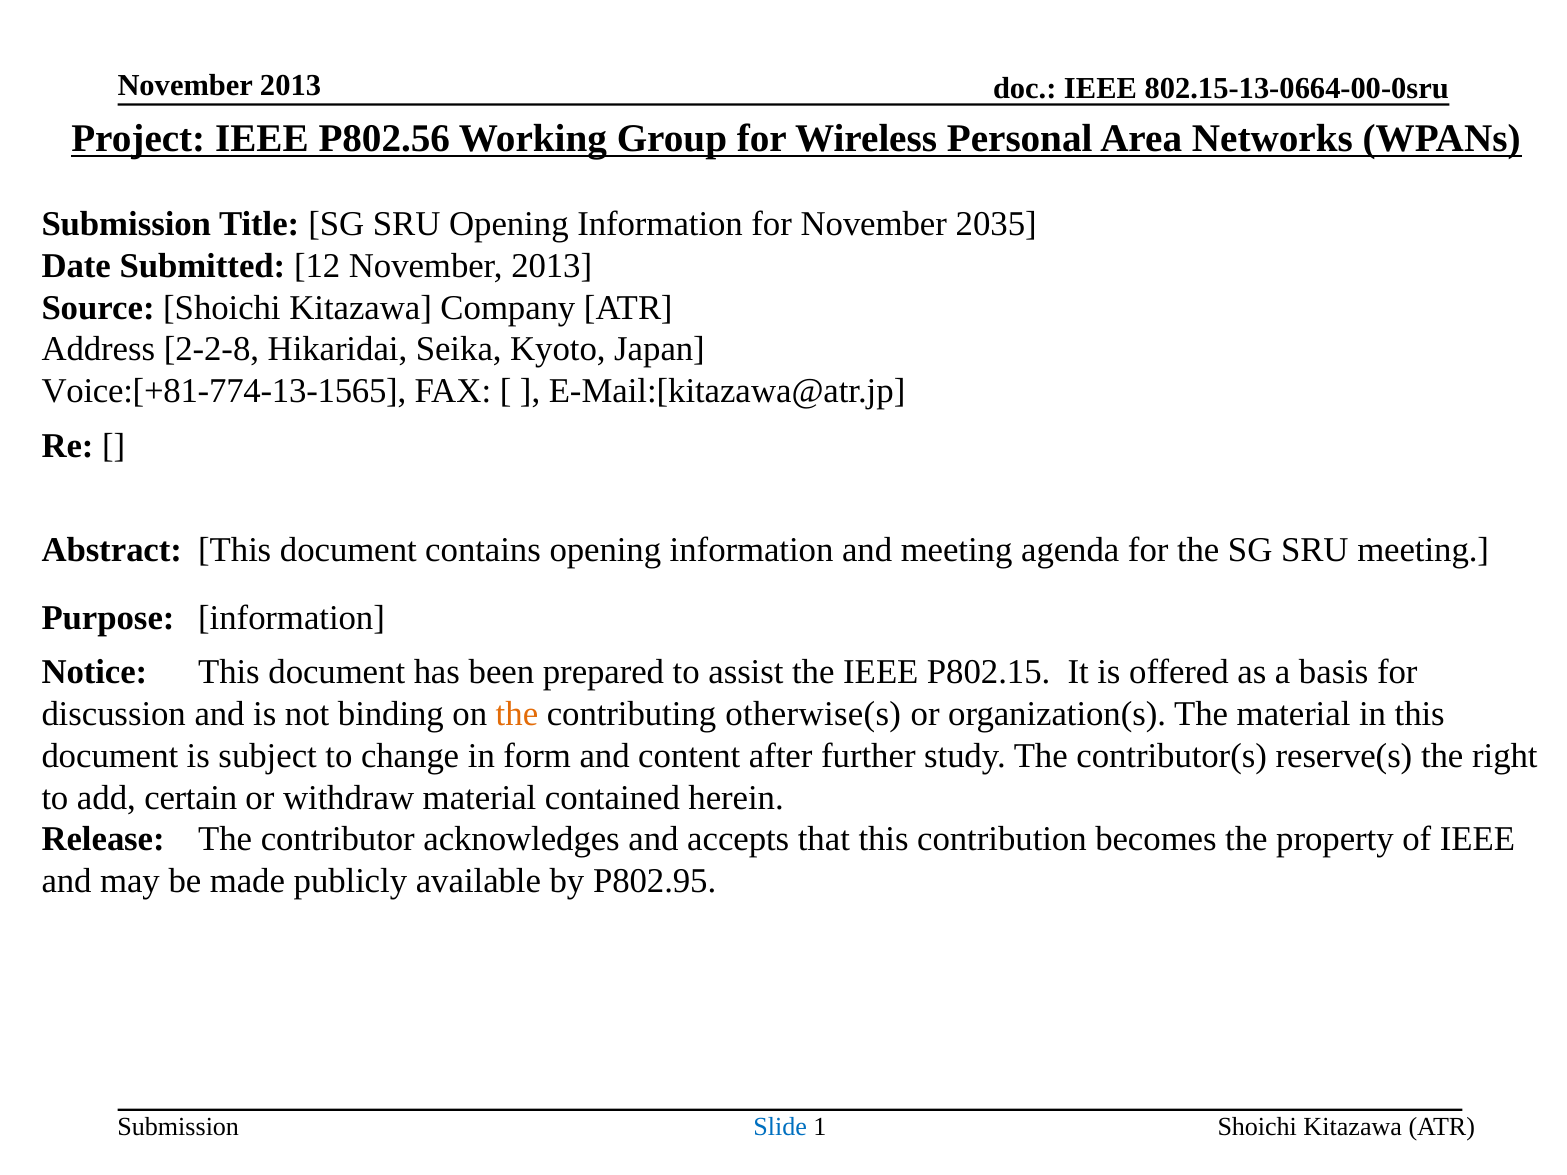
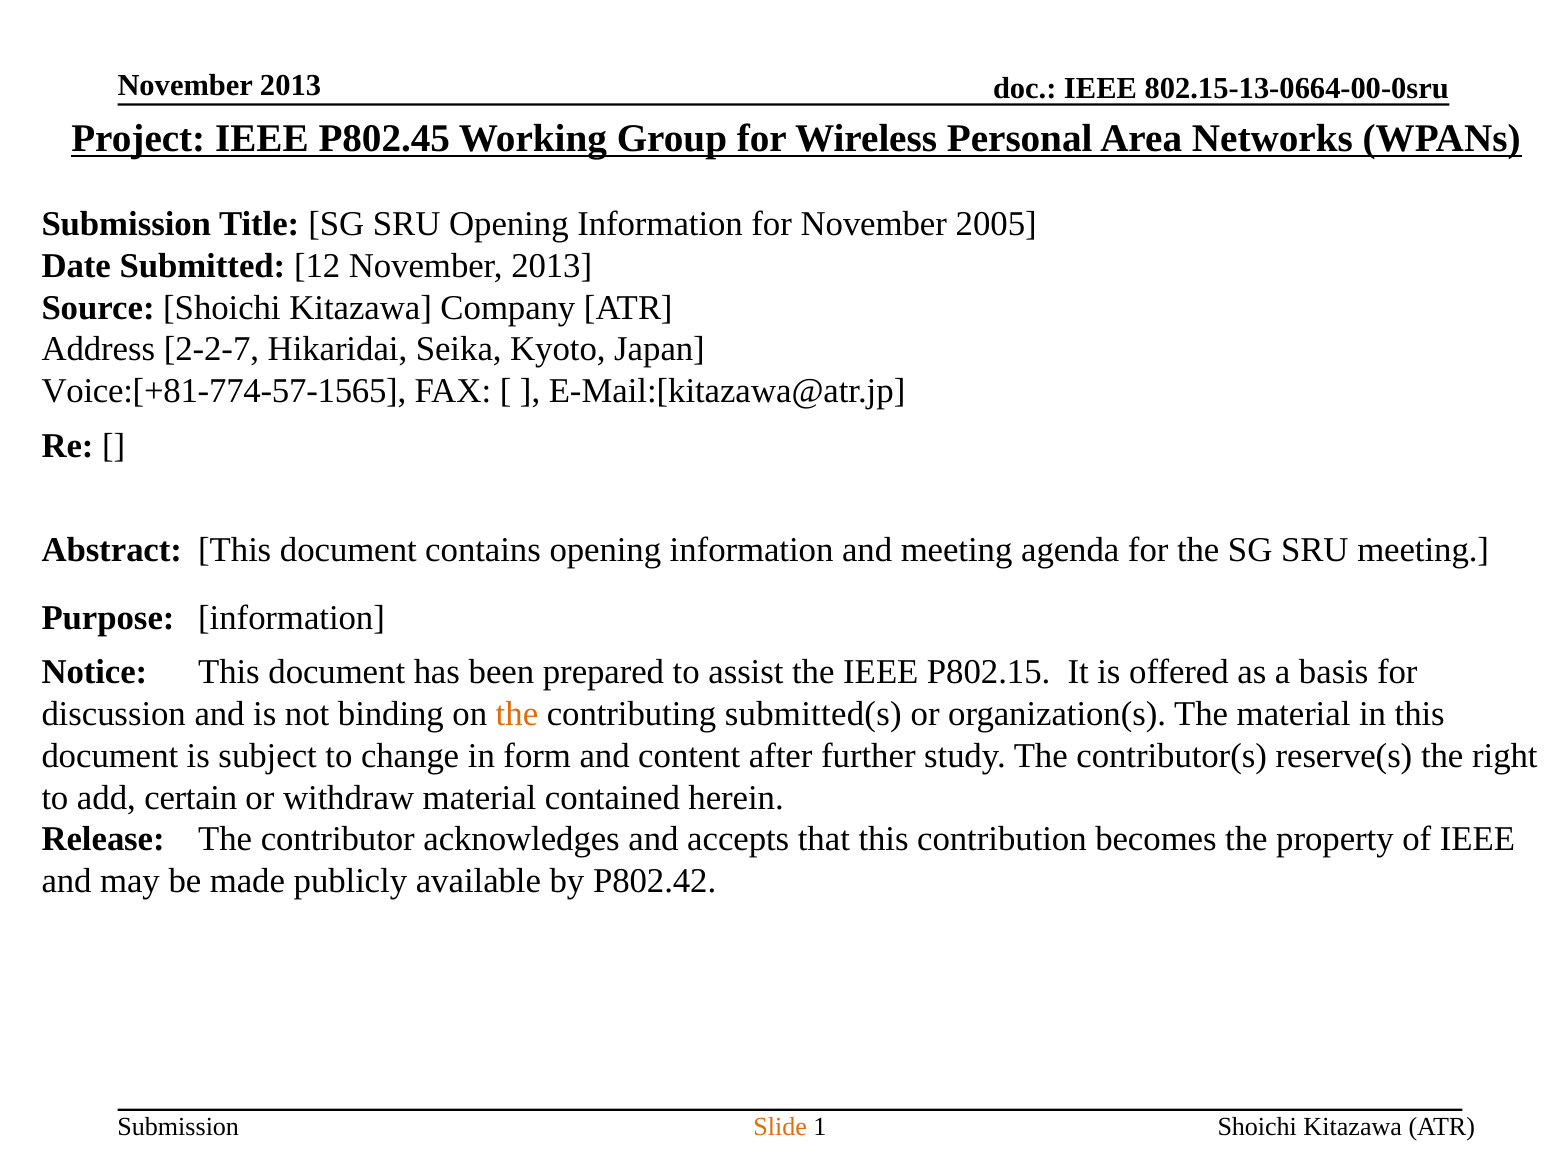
P802.56: P802.56 -> P802.45 (384, 138)
2035: 2035 -> 2005 (996, 224)
2-2-8: 2-2-8 -> 2-2-7 (211, 350)
Voice:[+81-774-13-1565: Voice:[+81-774-13-1565 -> Voice:[+81-774-57-1565 (224, 391)
otherwise(s: otherwise(s -> submitted(s (813, 714)
P802.95: P802.95 -> P802.42 (655, 881)
Slide colour: blue -> orange (780, 1127)
